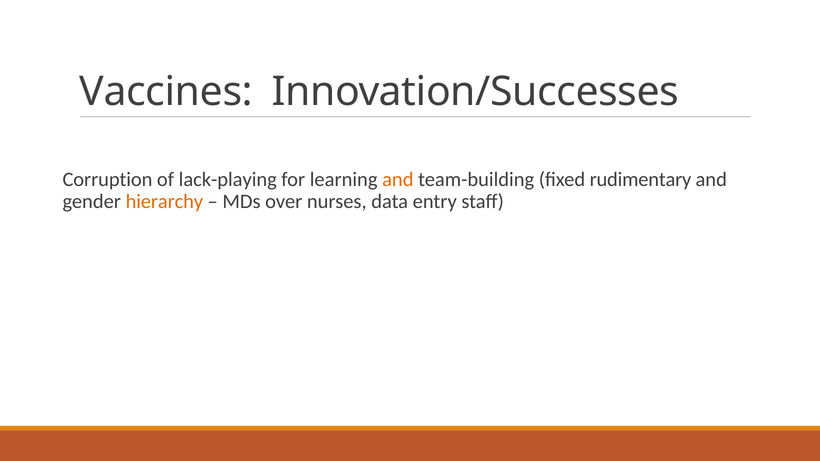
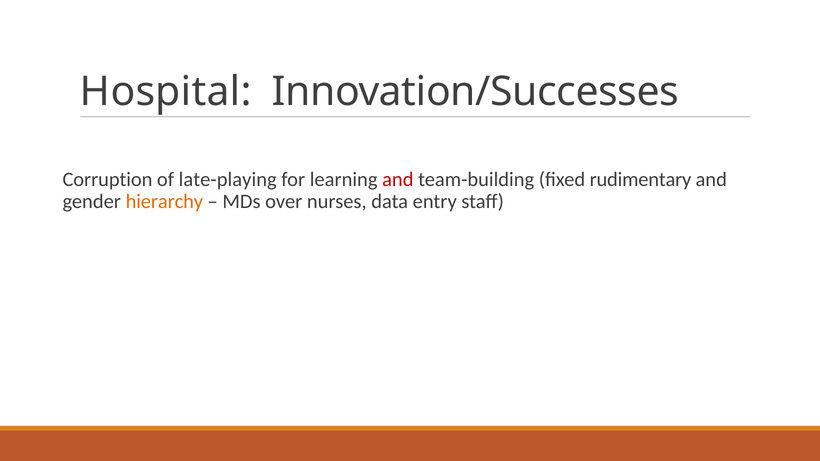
Vaccines: Vaccines -> Hospital (166, 92)
lack-playing: lack-playing -> late-playing (228, 180)
and colour: orange -> red (398, 180)
